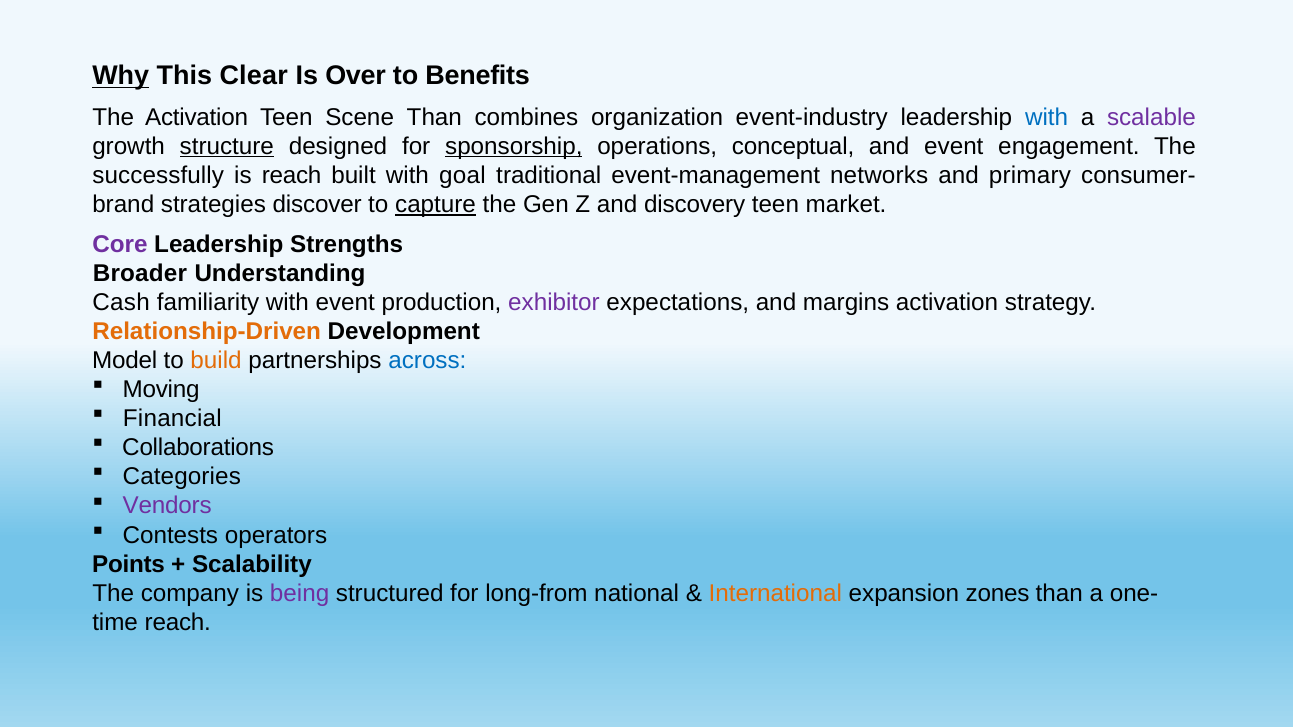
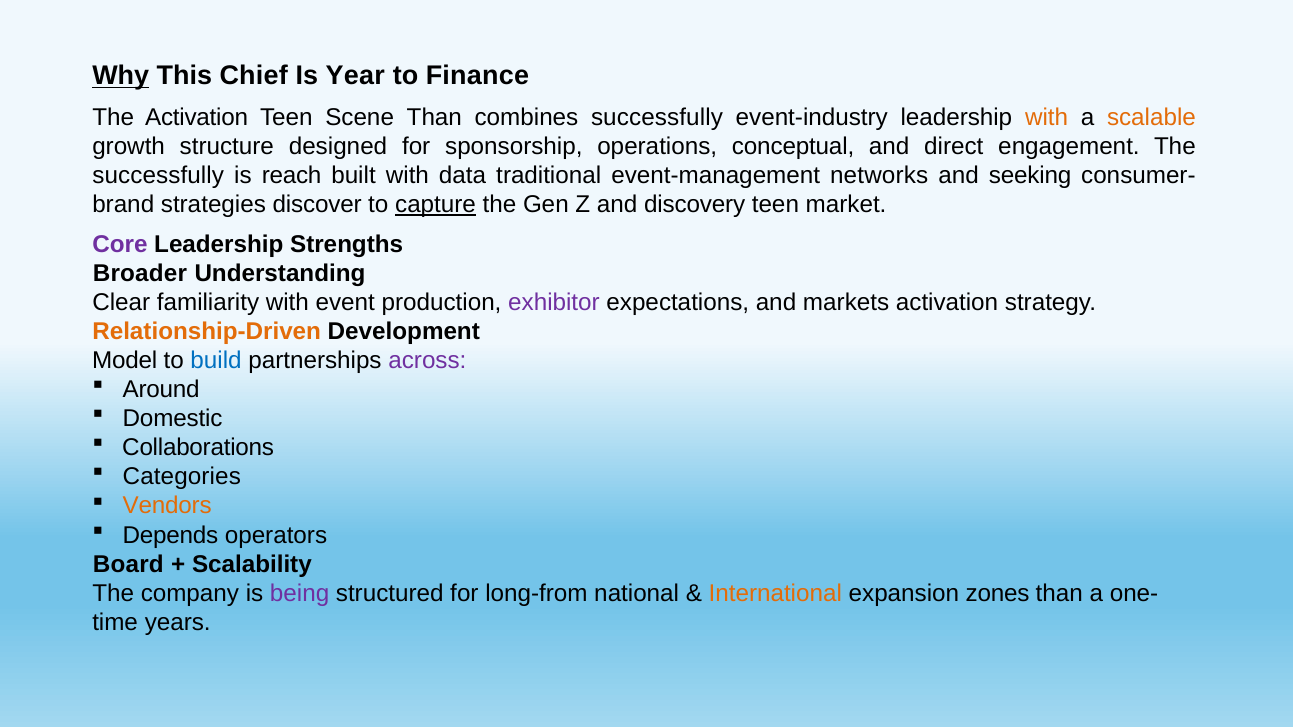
Clear: Clear -> Chief (254, 76)
Over: Over -> Year (355, 76)
Benefits: Benefits -> Finance (477, 76)
combines organization: organization -> successfully (657, 117)
with colour: blue -> orange (1047, 117)
scalable colour: purple -> orange (1151, 117)
structure underline: present -> none (227, 146)
sponsorship underline: present -> none (514, 146)
and event: event -> direct (954, 146)
goal: goal -> data (463, 175)
primary: primary -> seeking (1030, 175)
Cash: Cash -> Clear (121, 303)
margins: margins -> markets (846, 303)
build colour: orange -> blue (216, 361)
across colour: blue -> purple (427, 361)
Moving: Moving -> Around (161, 390)
Financial: Financial -> Domestic (173, 419)
Vendors colour: purple -> orange (167, 506)
Contests: Contests -> Depends (170, 535)
Points: Points -> Board (128, 564)
reach: reach -> years (178, 623)
